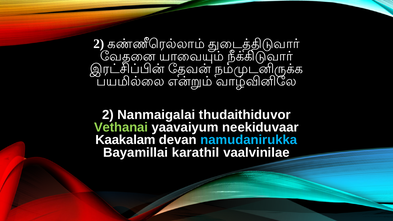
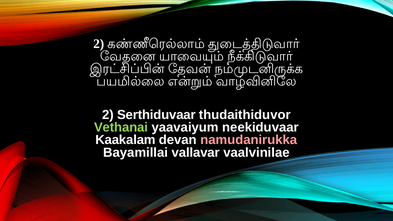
Nanmaigalai: Nanmaigalai -> Serthiduvaar (156, 115)
namudanirukka colour: light blue -> pink (249, 140)
karathil: karathil -> vallavar (196, 153)
